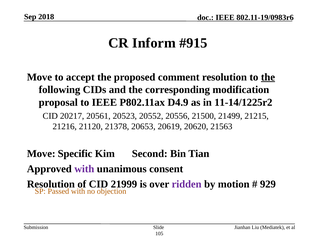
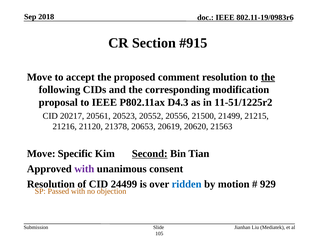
Inform: Inform -> Section (154, 43)
D4.9: D4.9 -> D4.3 (178, 102)
11-14/1225r2: 11-14/1225r2 -> 11-51/1225r2 (243, 102)
Second underline: none -> present (150, 154)
21999: 21999 -> 24499 (124, 184)
ridden colour: purple -> blue (187, 184)
